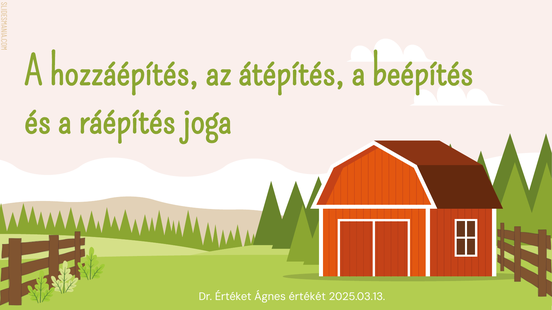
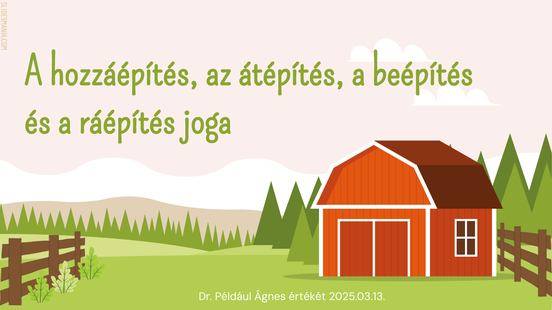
Értéket: Értéket -> Például (233, 297)
